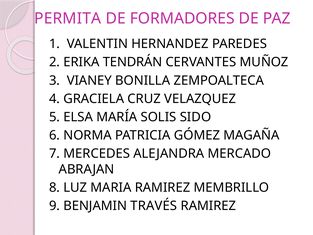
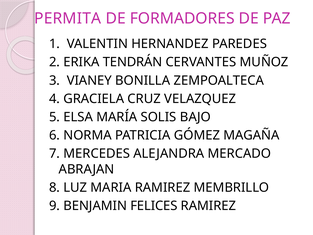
SIDO: SIDO -> BAJO (195, 117)
TRAVÉS: TRAVÉS -> FELICES (154, 206)
